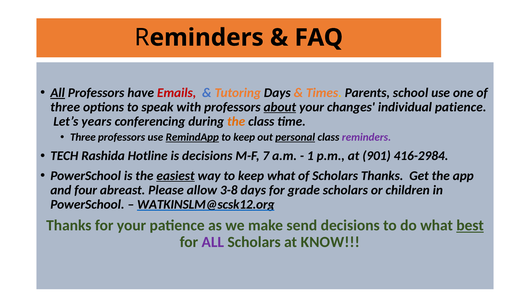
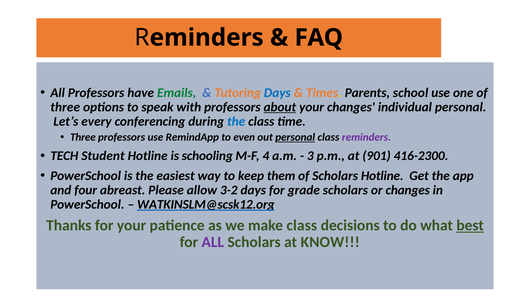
All underline: present -> none (58, 93)
Emails colour: red -> green (177, 93)
Days colour: black -> blue (277, 93)
individual patience: patience -> personal (461, 107)
years: years -> every (96, 121)
the colour: orange -> blue (236, 121)
RemindApp underline: present -> none (192, 137)
keep: keep -> even (244, 137)
Rashida: Rashida -> Student (103, 156)
is decisions: decisions -> schooling (207, 156)
7: 7 -> 4 (266, 156)
1: 1 -> 3 (310, 156)
416-2984: 416-2984 -> 416-2300 (421, 156)
easiest underline: present -> none (176, 176)
keep what: what -> them (281, 176)
Scholars Thanks: Thanks -> Hotline (382, 176)
3-8: 3-8 -> 3-2 (229, 190)
or children: children -> changes (408, 190)
make send: send -> class (302, 226)
